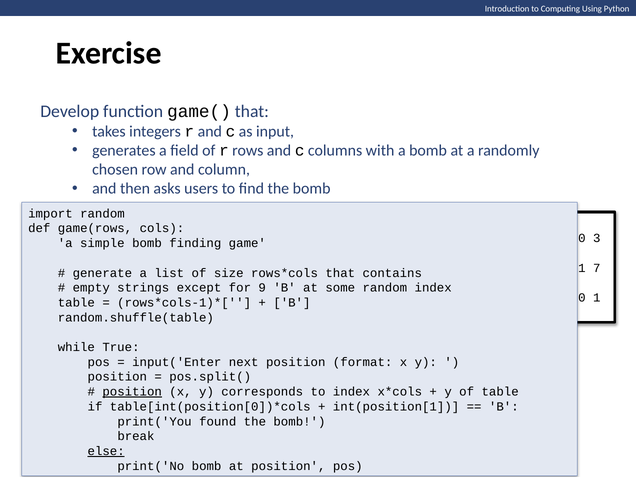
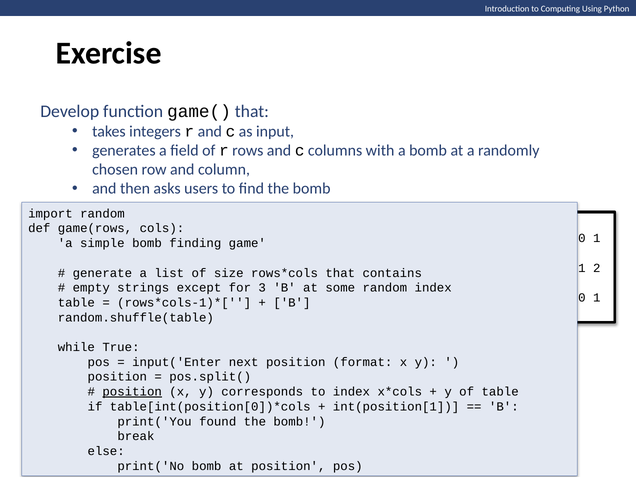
3: 3 -> 1 (597, 238)
7: 7 -> 2 (597, 268)
for 9: 9 -> 3 (262, 288)
else underline: present -> none (106, 451)
